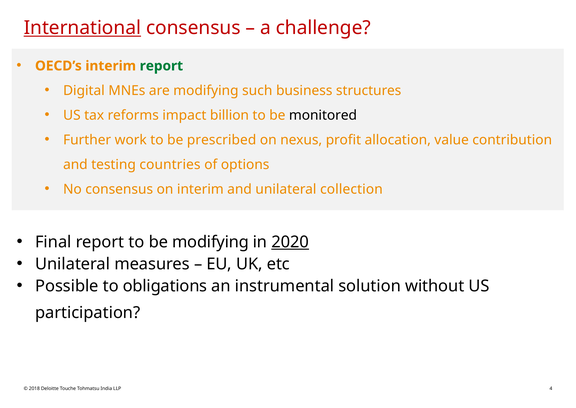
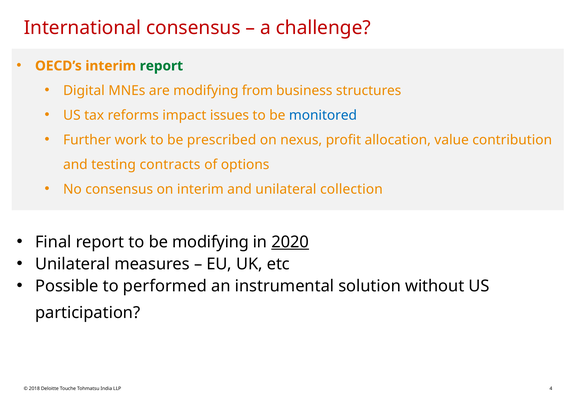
International underline: present -> none (82, 28)
such: such -> from (257, 90)
billion: billion -> issues (229, 115)
monitored colour: black -> blue (323, 115)
countries: countries -> contracts (170, 164)
obligations: obligations -> performed (165, 286)
